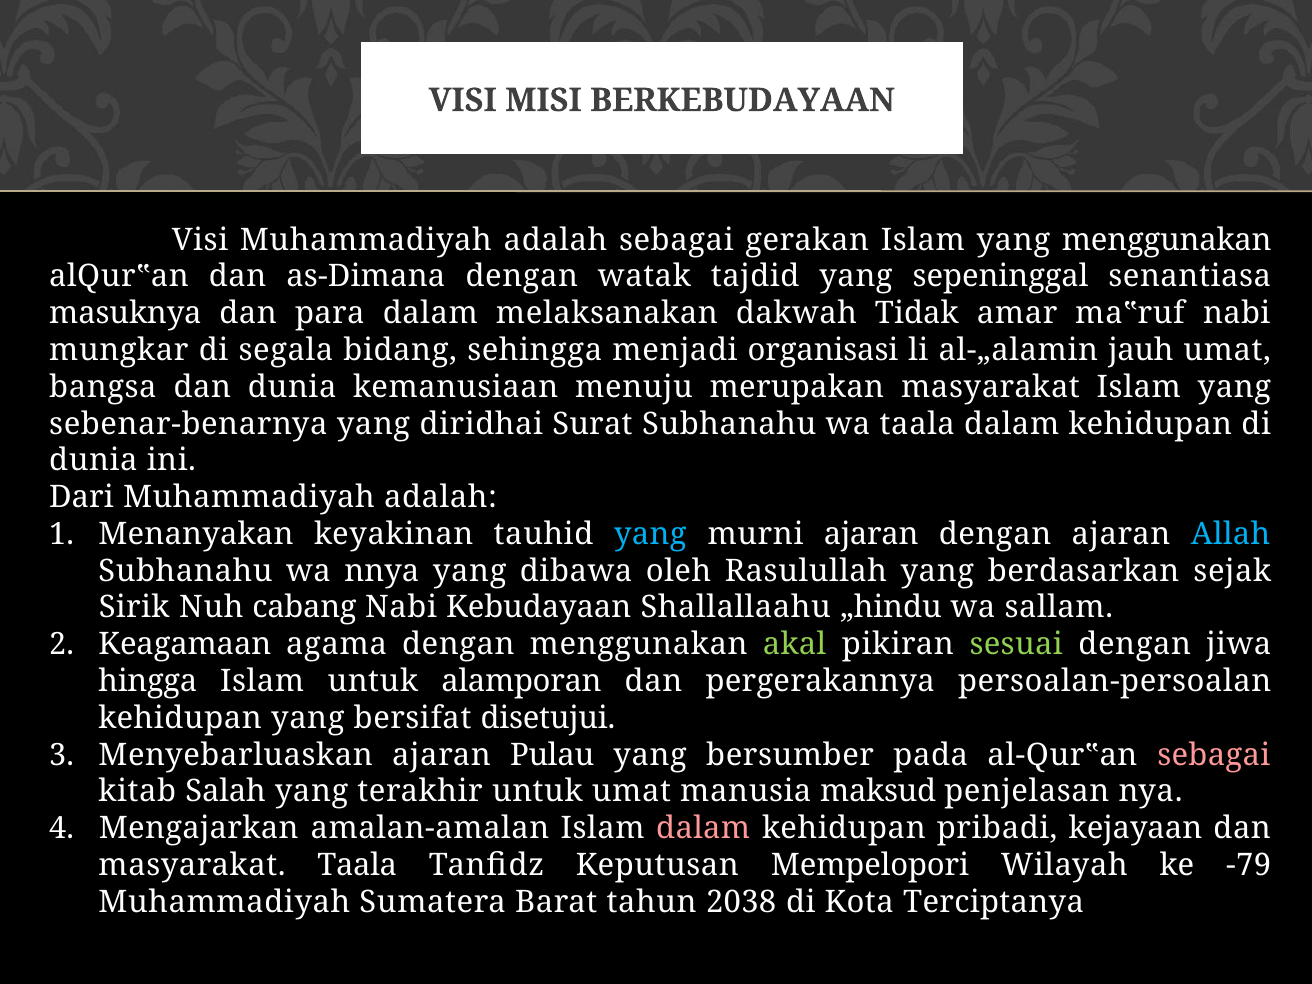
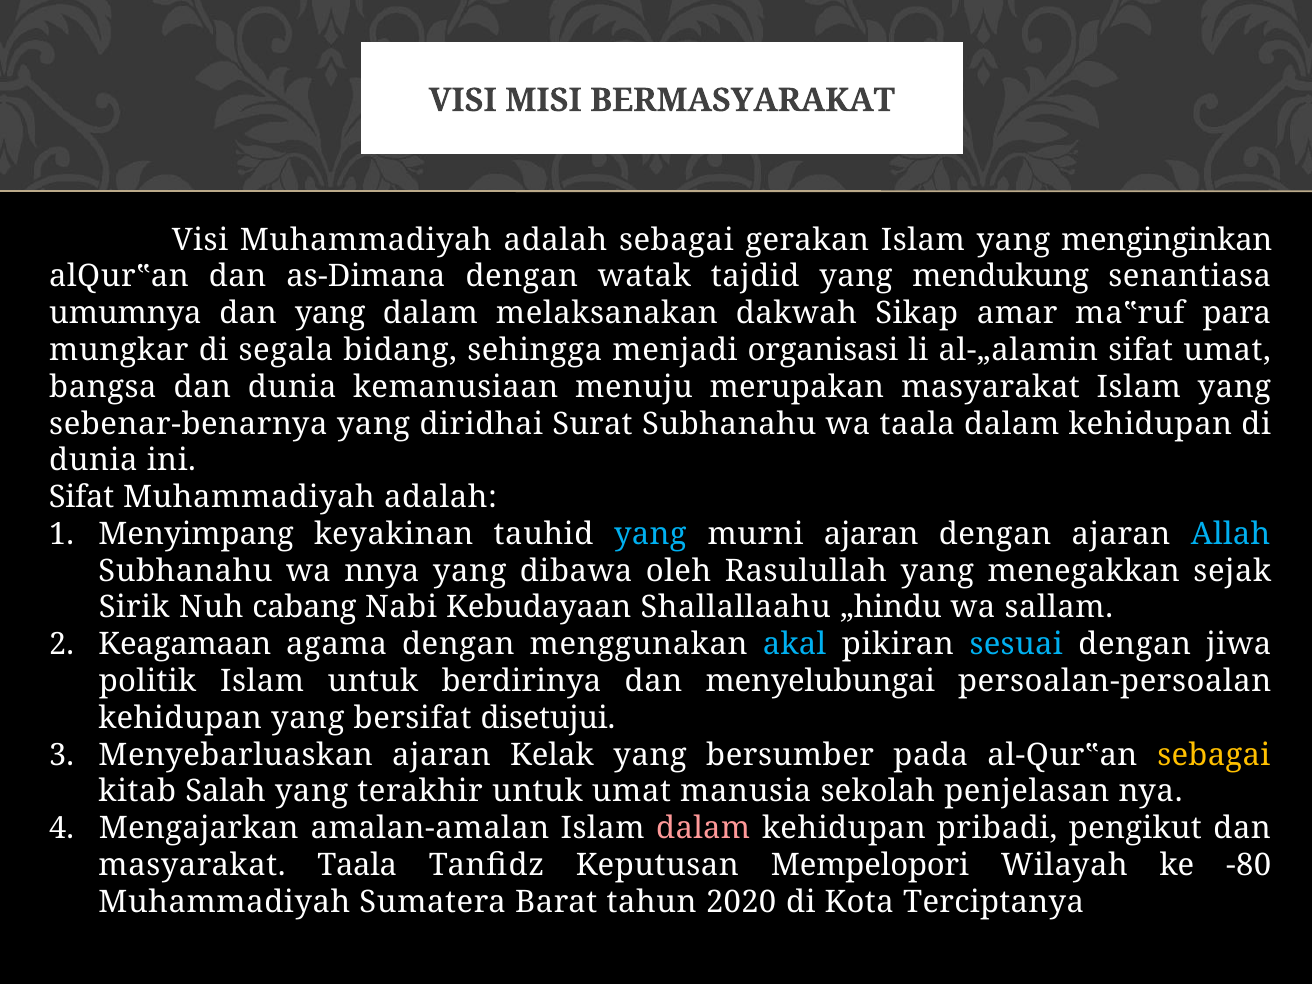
BERKEBUDAYAAN: BERKEBUDAYAAN -> BERMASYARAKAT (743, 100)
yang menggunakan: menggunakan -> menginginkan (1167, 240)
sepeninggal: sepeninggal -> mendukung (1001, 277)
masuknya: masuknya -> umumnya (125, 313)
dan para: para -> yang (330, 313)
Tidak: Tidak -> Sikap (917, 313)
ma‟ruf nabi: nabi -> para (1237, 313)
al-„alamin jauh: jauh -> sifat (1141, 350)
Dari: Dari -> Sifat (82, 497)
Menanyakan: Menanyakan -> Menyimpang (196, 534)
berdasarkan: berdasarkan -> menegakkan (1084, 571)
akal colour: light green -> light blue (795, 644)
sesuai colour: light green -> light blue (1016, 644)
hingga: hingga -> politik (148, 681)
alamporan: alamporan -> berdirinya (521, 681)
pergerakannya: pergerakannya -> menyelubungai (820, 681)
Pulau: Pulau -> Kelak (552, 755)
sebagai colour: pink -> yellow (1214, 755)
maksud: maksud -> sekolah (878, 792)
kejayaan: kejayaan -> pengikut (1135, 828)
-79: -79 -> -80 (1249, 865)
2038: 2038 -> 2020 (741, 902)
